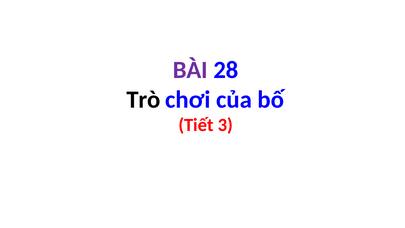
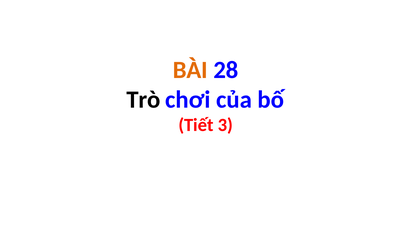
BÀI colour: purple -> orange (190, 70)
